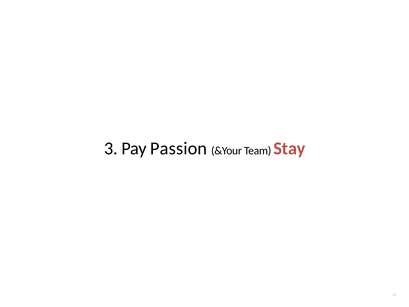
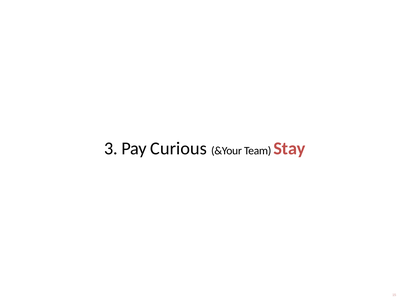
Passion: Passion -> Curious (179, 148)
